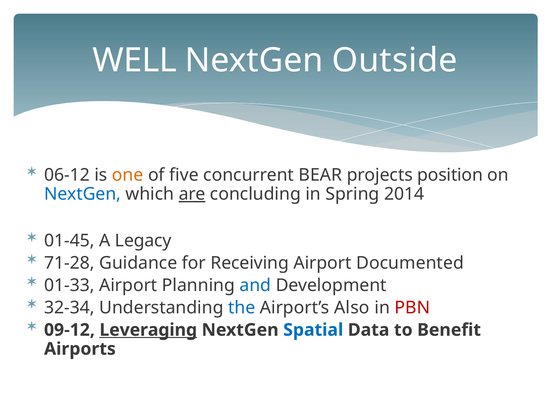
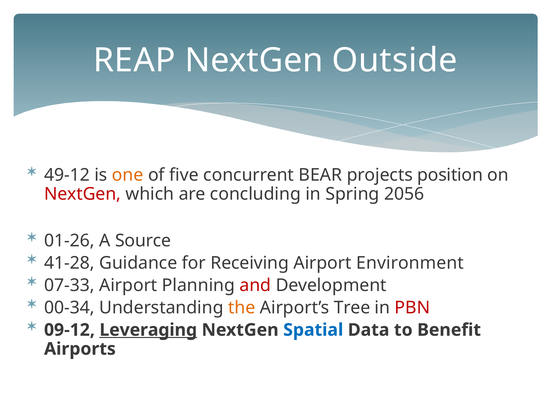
WELL: WELL -> REAP (134, 60)
06-12: 06-12 -> 49-12 (67, 175)
NextGen colour: blue -> red (82, 194)
are underline: present -> none (192, 194)
2014: 2014 -> 2056 (404, 194)
01-45: 01-45 -> 01-26 (69, 241)
Legacy: Legacy -> Source (143, 241)
71-28: 71-28 -> 41-28 (69, 263)
Documented: Documented -> Environment (410, 263)
01-33: 01-33 -> 07-33 (69, 286)
and colour: blue -> red (255, 286)
32-34: 32-34 -> 00-34 (69, 308)
the colour: blue -> orange (242, 308)
Also: Also -> Tree (352, 308)
